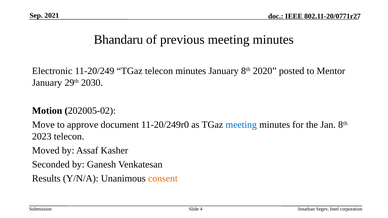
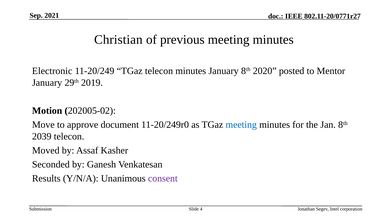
Bhandaru: Bhandaru -> Christian (118, 40)
2030: 2030 -> 2019 (92, 83)
2023: 2023 -> 2039 (42, 136)
consent colour: orange -> purple (163, 179)
